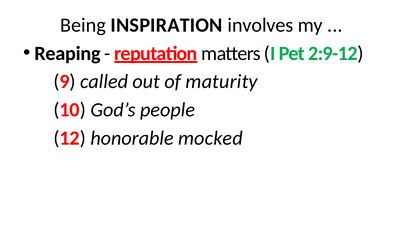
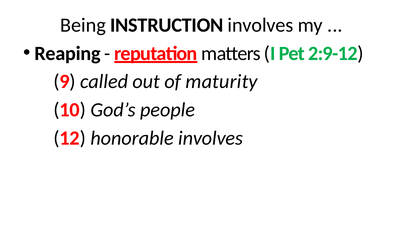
INSPIRATION: INSPIRATION -> INSTRUCTION (167, 25)
honorable mocked: mocked -> involves (211, 138)
